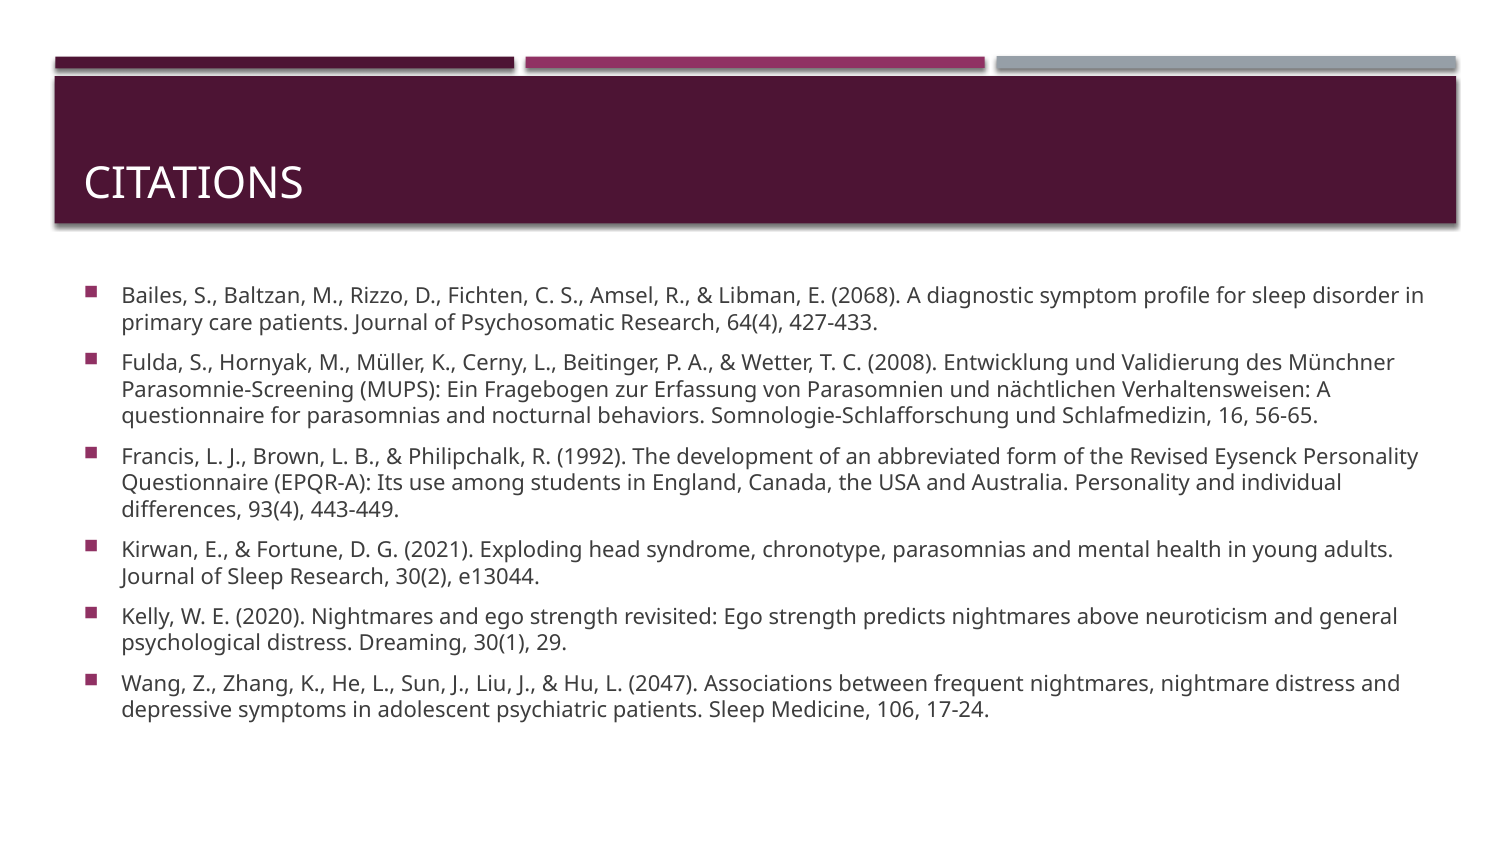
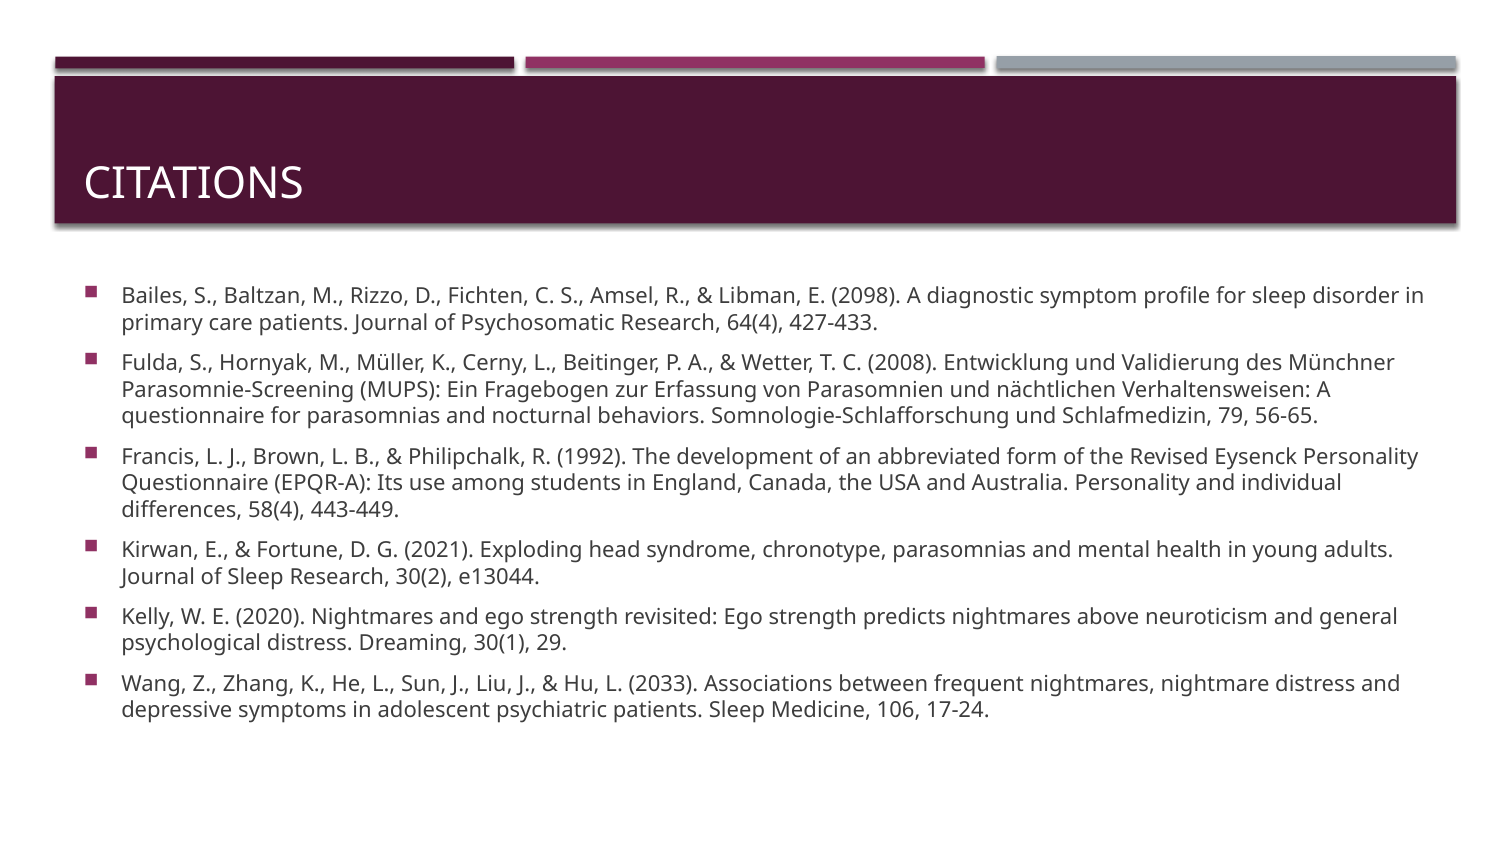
2068: 2068 -> 2098 (866, 297)
16: 16 -> 79 (1234, 416)
93(4: 93(4 -> 58(4 (277, 510)
2047: 2047 -> 2033 (663, 684)
